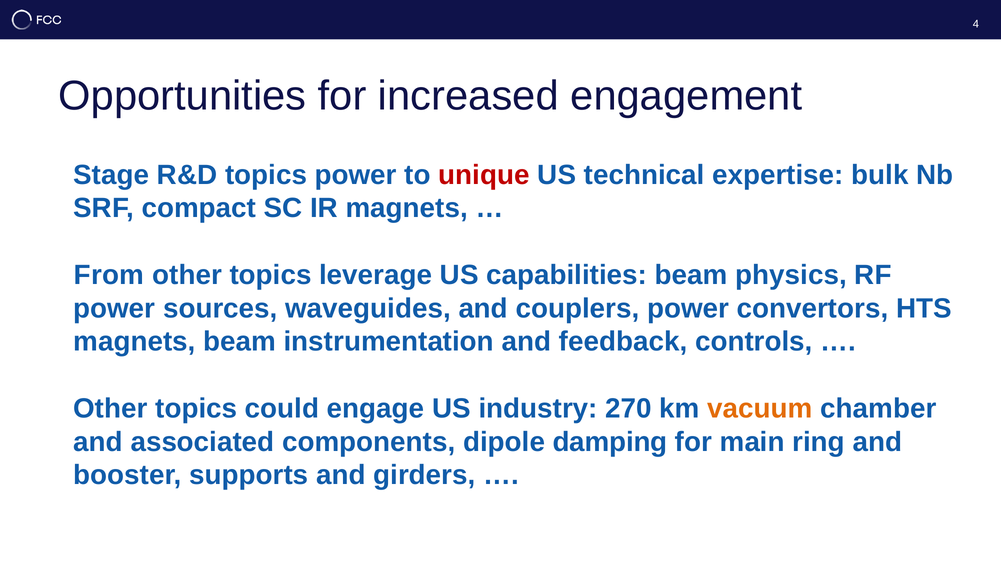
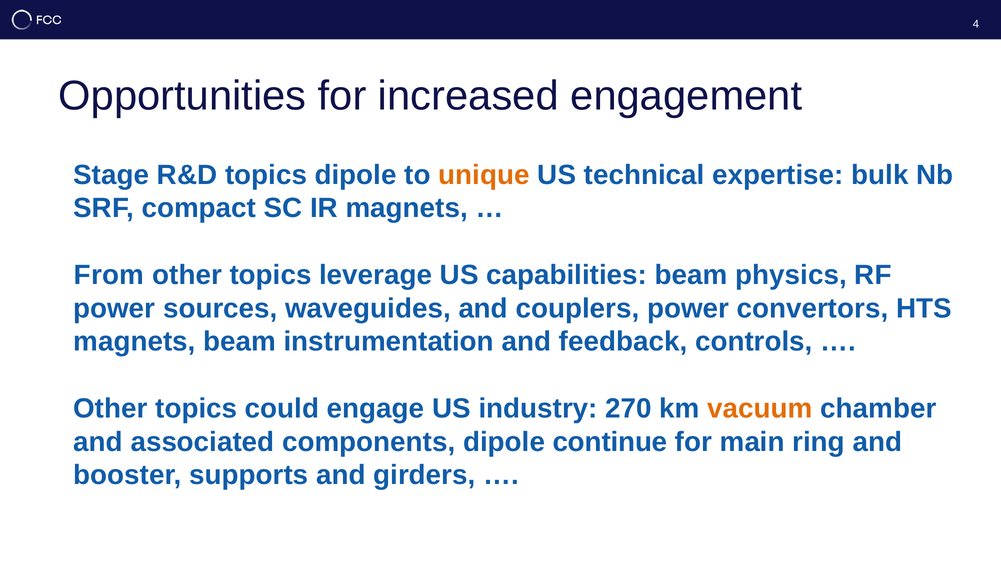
topics power: power -> dipole (356, 175)
unique colour: red -> orange (484, 175)
damping: damping -> continue (610, 442)
